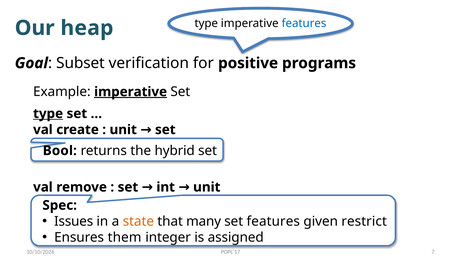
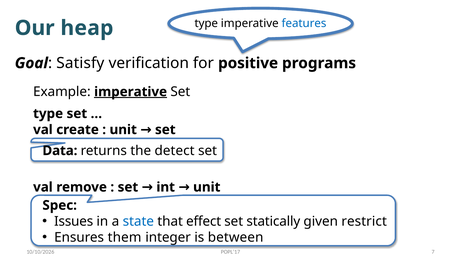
Subset: Subset -> Satisfy (80, 63)
type underline: present -> none (48, 114)
Bool: Bool -> Data (60, 151)
hybrid: hybrid -> detect (175, 151)
state colour: orange -> blue (138, 222)
many: many -> effect (204, 222)
set features: features -> statically (273, 222)
assigned: assigned -> between (236, 238)
